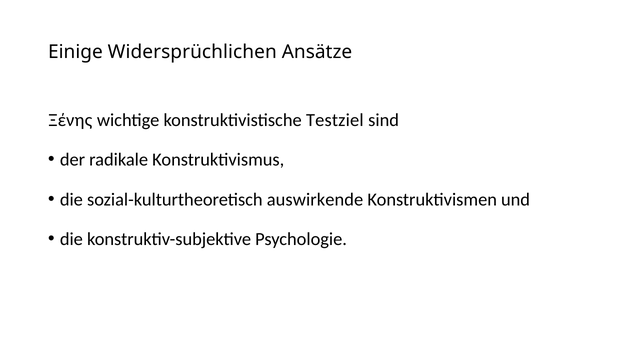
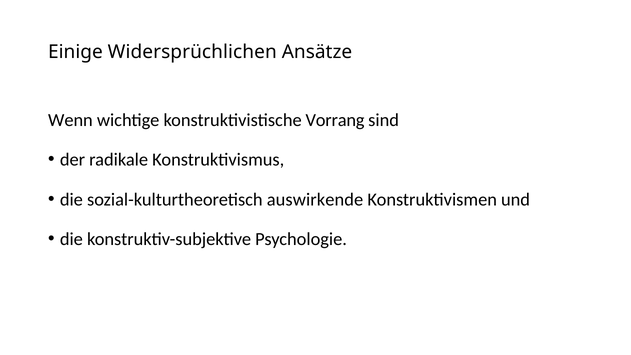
Ξένης: Ξένης -> Wenn (70, 120)
Testziel: Testziel -> Vorrang (335, 120)
